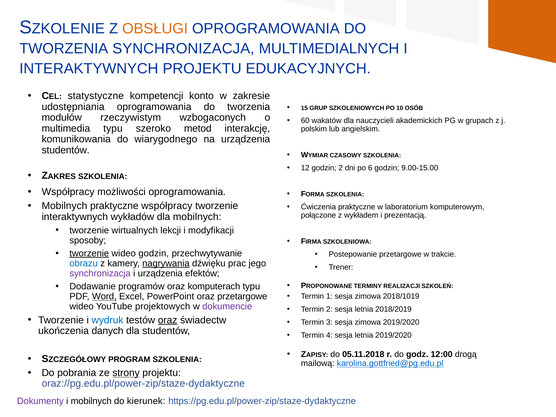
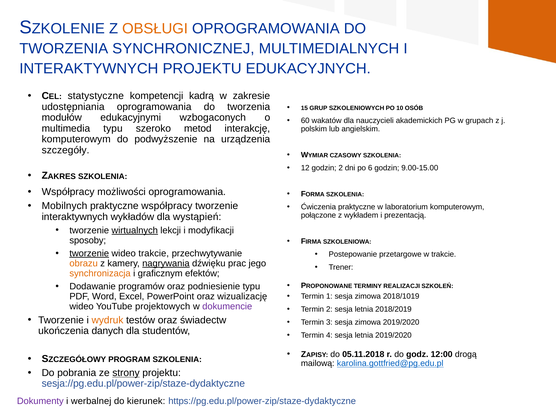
TWORZENIA SYNCHRONIZACJA: SYNCHRONIZACJA -> SYNCHRONICZNEJ (183, 49)
konto: konto -> kadrą (202, 96)
rzeczywistym: rzeczywistym -> edukacyjnymi (131, 118)
komunikowania: komunikowania -> komputerowym (76, 139)
wiarygodnego: wiarygodnego -> podwyższenie (166, 139)
studentów: studentów -> szczegóły (66, 150)
dla mobilnych: mobilnych -> wystąpień (197, 217)
wirtualnych underline: none -> present (135, 230)
wideo godzin: godzin -> trakcie (154, 253)
obrazu colour: blue -> orange (84, 263)
synchronizacja colour: purple -> orange (100, 273)
i urządzenia: urządzenia -> graficznym (160, 273)
komputerach: komputerach -> podniesienie (214, 287)
Word underline: present -> none (104, 297)
oraz przetargowe: przetargowe -> wizualizację (242, 297)
wydruk colour: blue -> orange (107, 320)
oraz underline: present -> none (168, 320)
oraz://pg.edu.pl/power-zip/staze-dydaktyczne: oraz://pg.edu.pl/power-zip/staze-dydaktyczne -> sesja://pg.edu.pl/power-zip/staze-dydaktyczne (143, 384)
i mobilnych: mobilnych -> werbalnej (91, 401)
